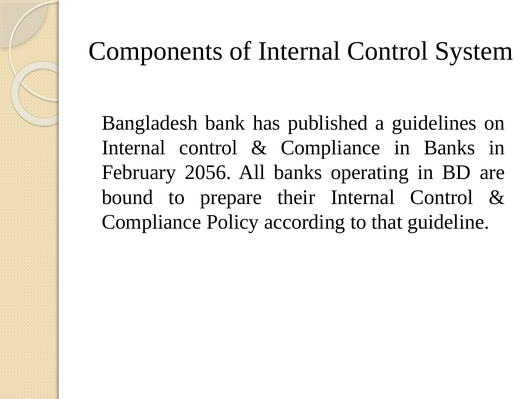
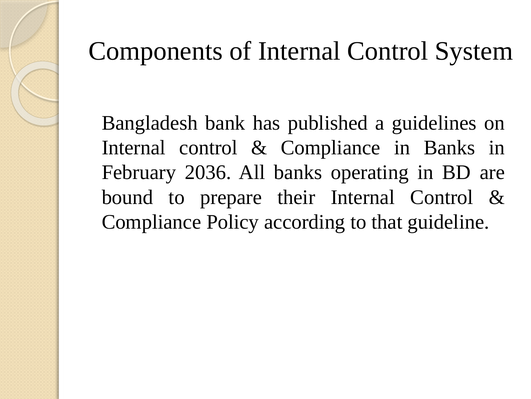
2056: 2056 -> 2036 (208, 172)
